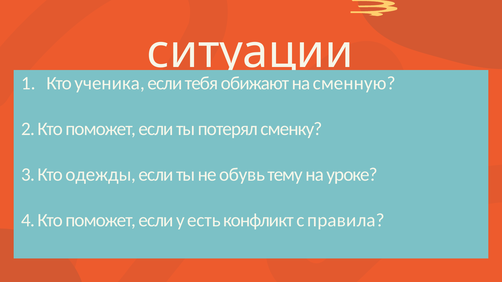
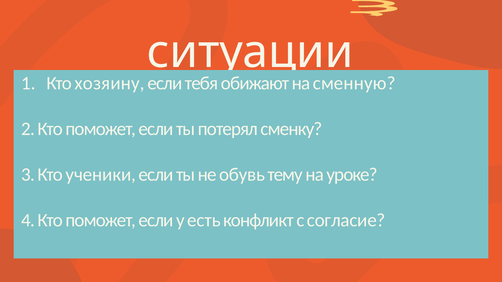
ученика: ученика -> хозяину (110, 83)
одежды: одежды -> ученики (101, 175)
правила: правила -> согласие (346, 220)
